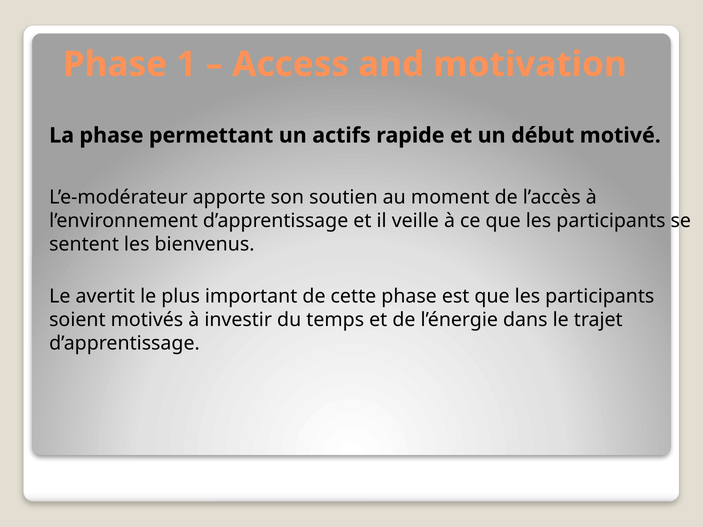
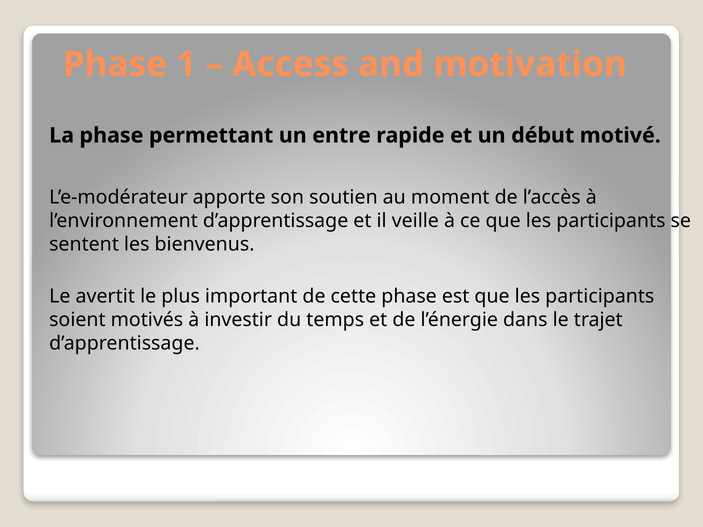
actifs: actifs -> entre (341, 136)
